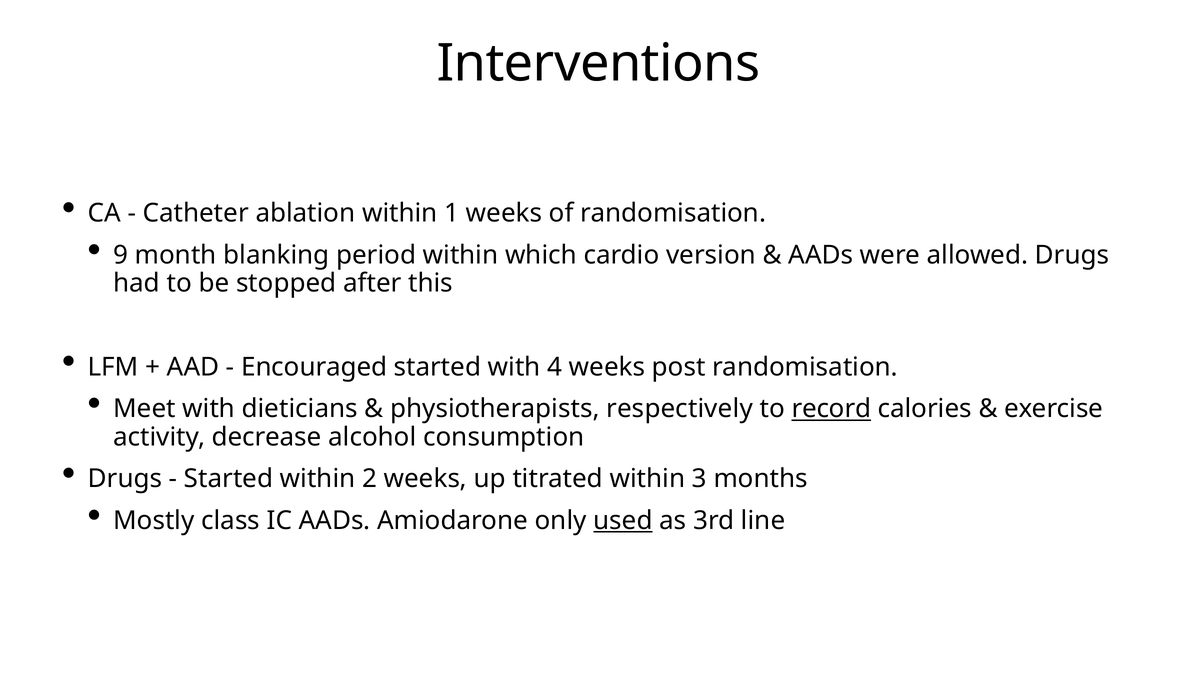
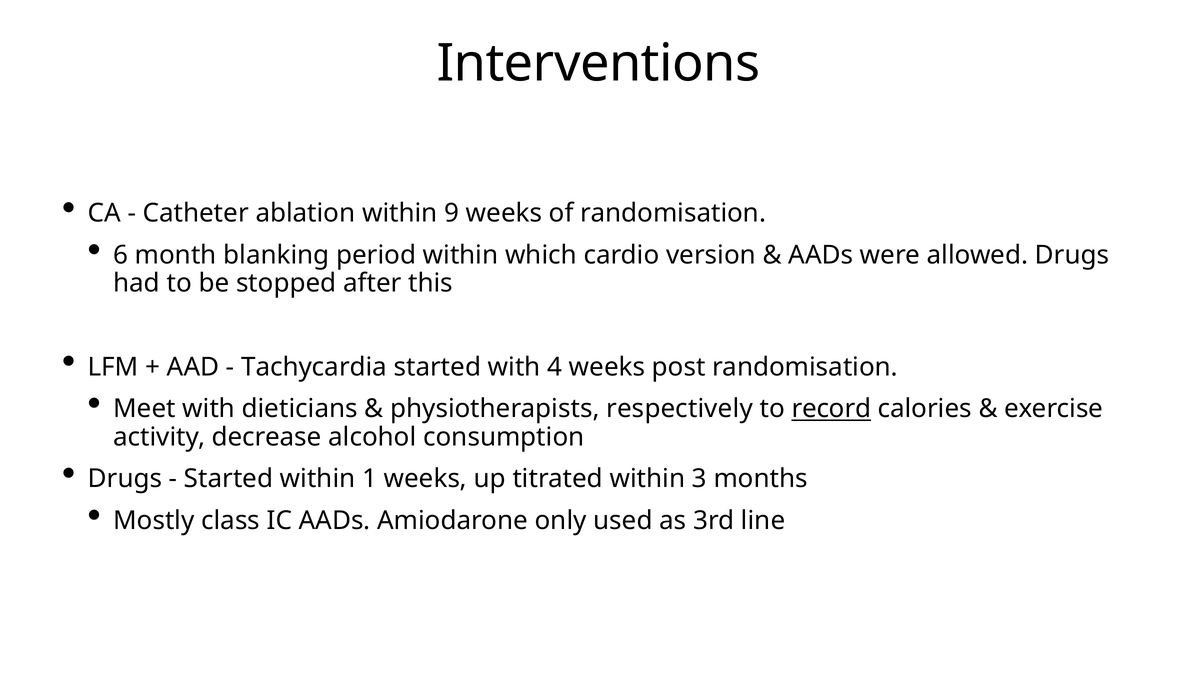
1: 1 -> 9 (452, 213)
9: 9 -> 6 (121, 255)
Encouraged: Encouraged -> Tachycardia (314, 367)
2: 2 -> 1 (370, 479)
used underline: present -> none (623, 521)
